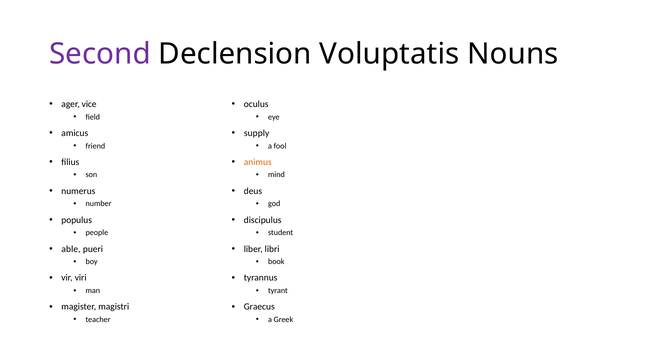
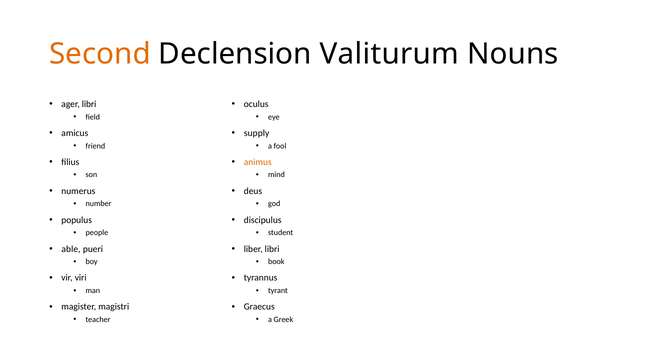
Second colour: purple -> orange (100, 54)
Voluptatis: Voluptatis -> Valiturum (389, 54)
ager vice: vice -> libri (89, 104)
